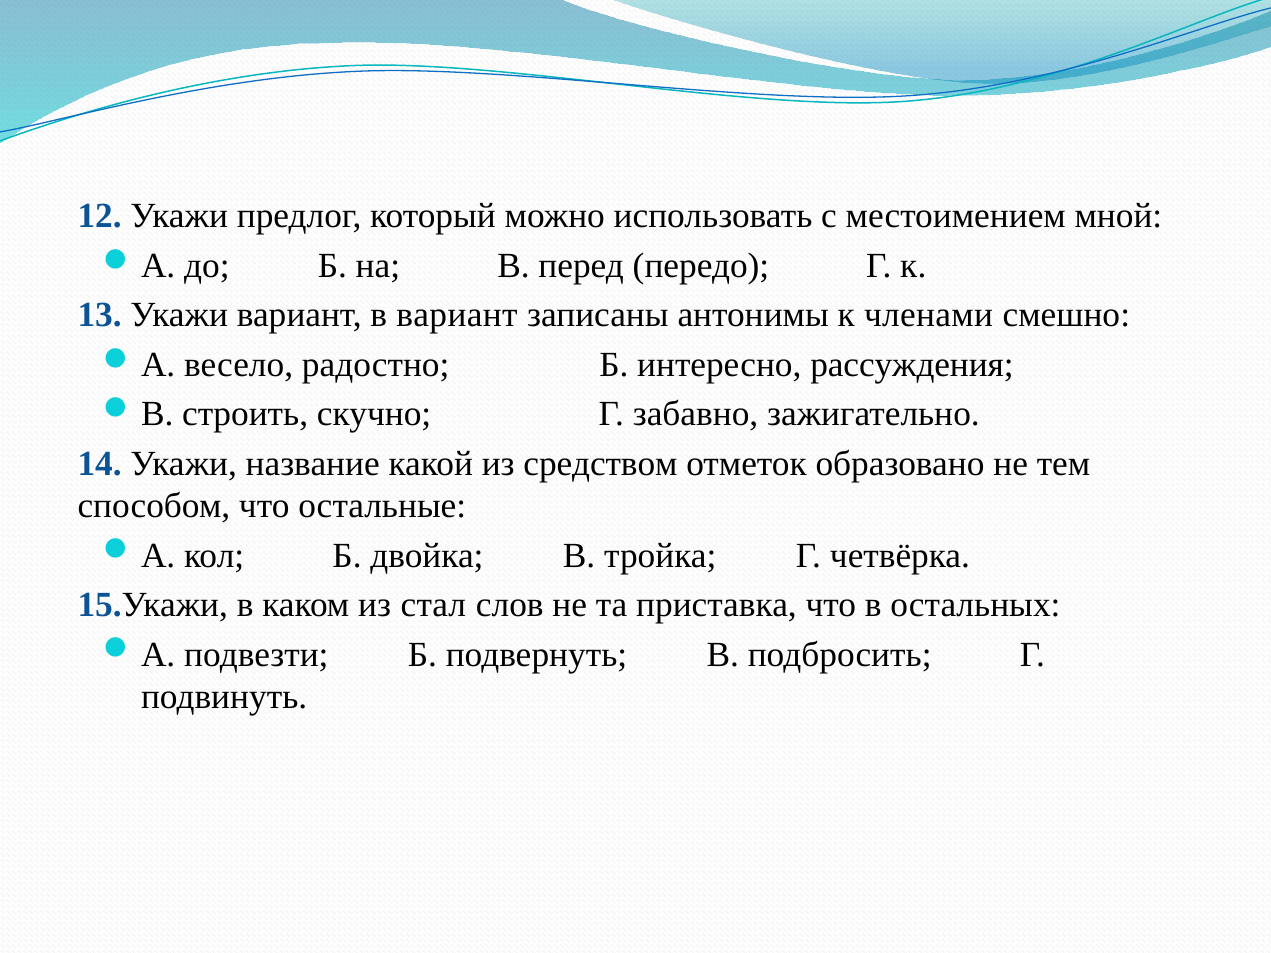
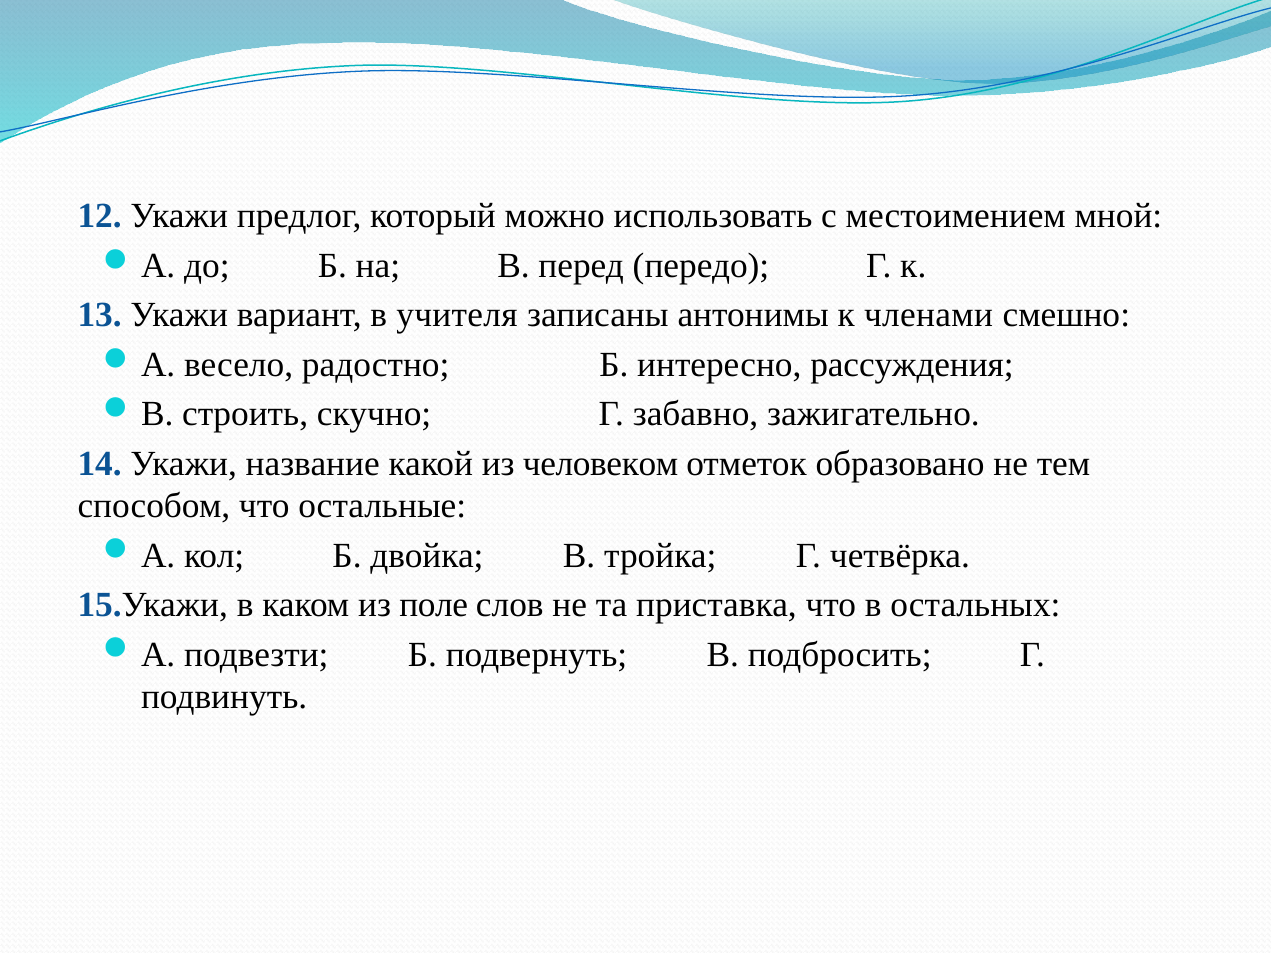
в вариант: вариант -> учителя (457, 315)
средством: средством -> человеком (601, 464)
стал: стал -> поле (434, 605)
